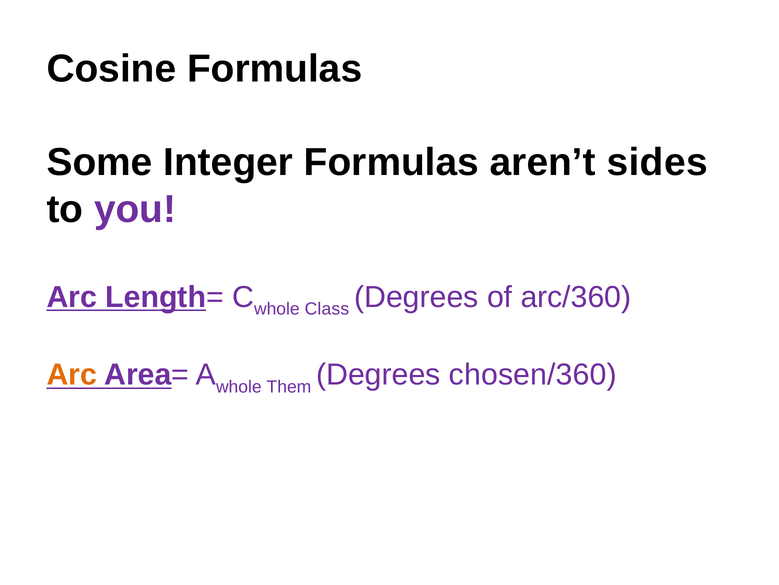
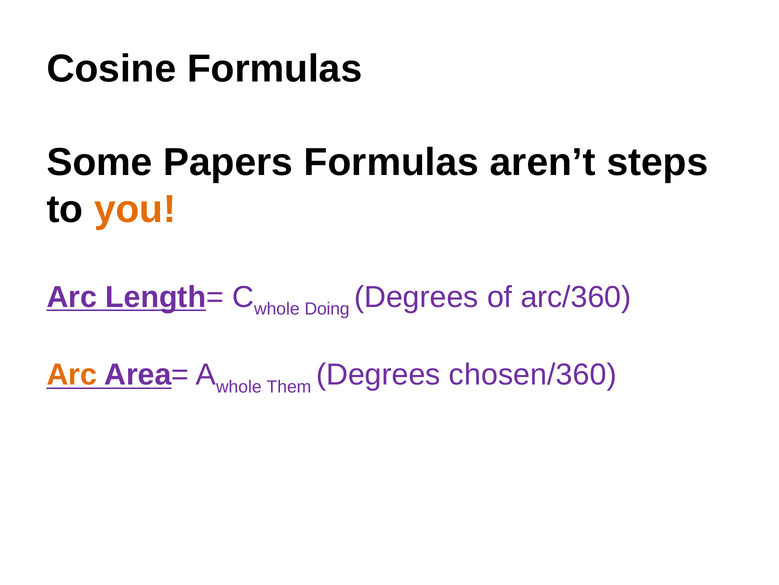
Integer: Integer -> Papers (228, 162)
sides: sides -> steps (657, 162)
you colour: purple -> orange (135, 209)
Class: Class -> Doing (327, 309)
